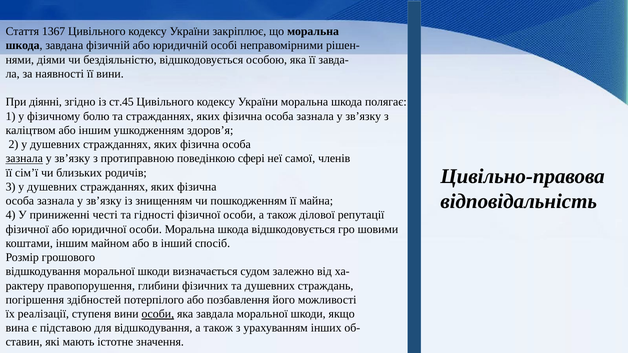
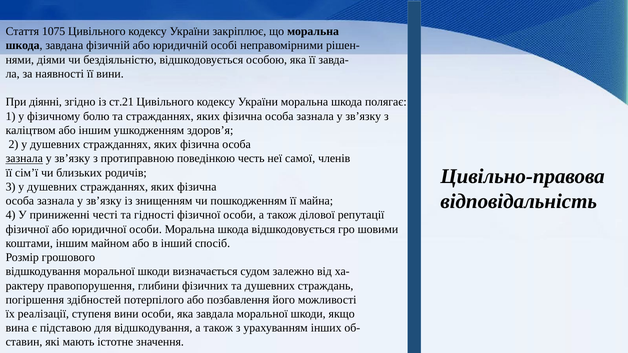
1367: 1367 -> 1075 (54, 31)
ст.45: ст.45 -> ст.21 (121, 102)
сфері: сфері -> честь (251, 159)
особи underline: present -> none (158, 314)
